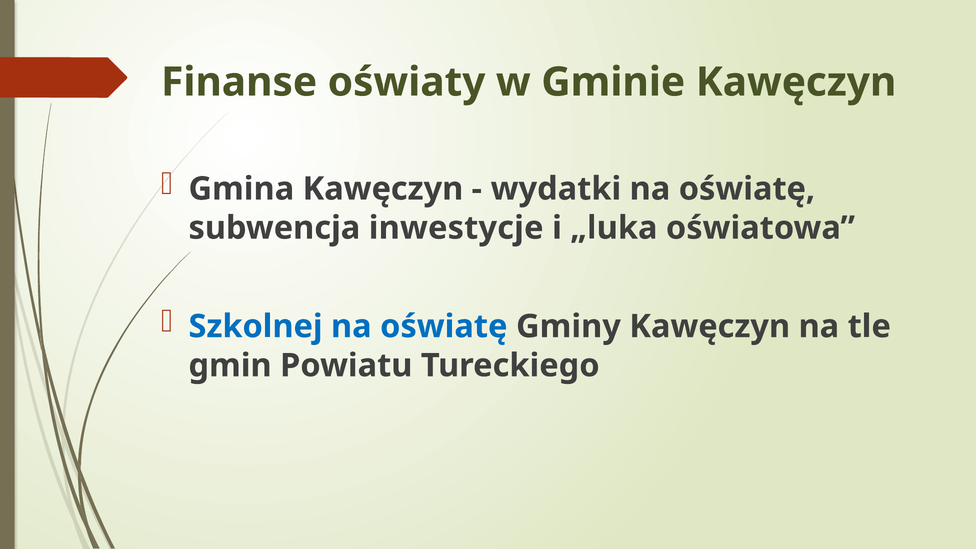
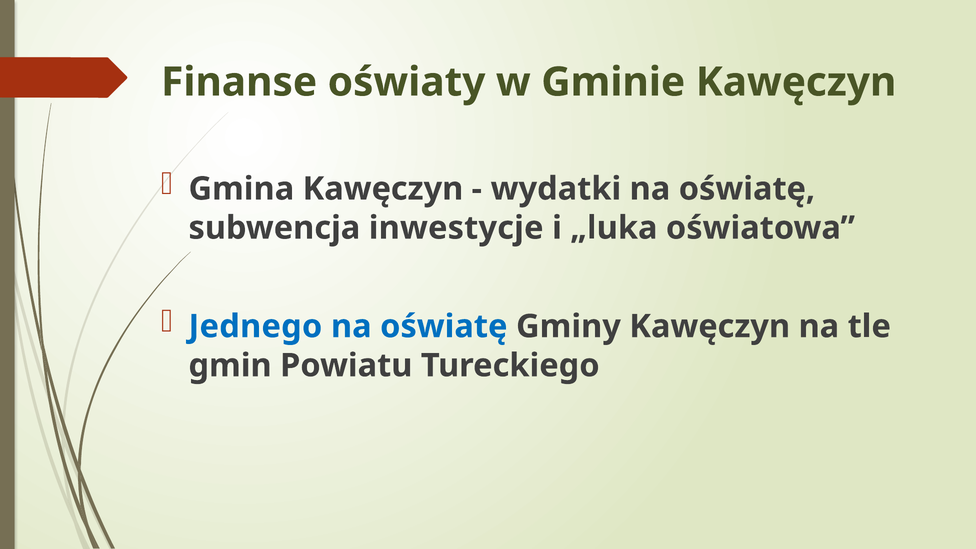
Szkolnej: Szkolnej -> Jednego (255, 326)
